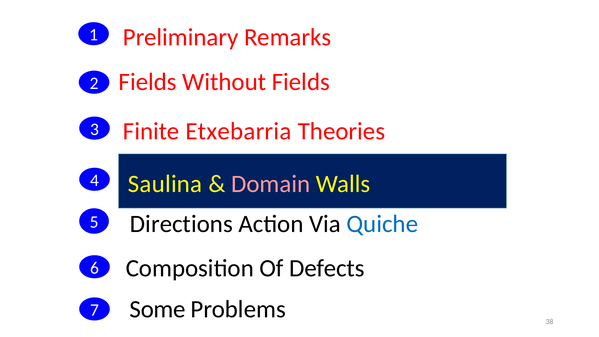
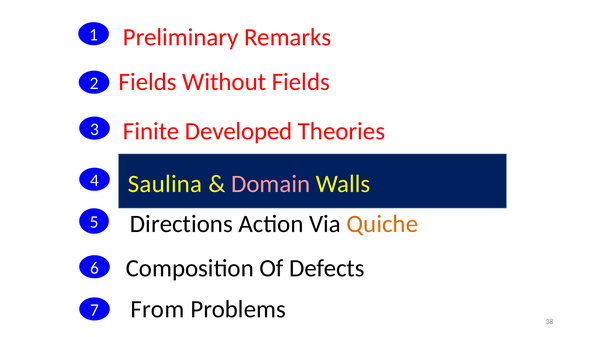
Etxebarria: Etxebarria -> Developed (239, 131)
Quiche colour: blue -> orange (382, 224)
Some: Some -> From (157, 309)
